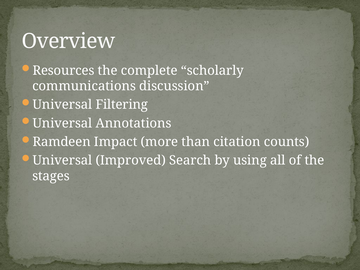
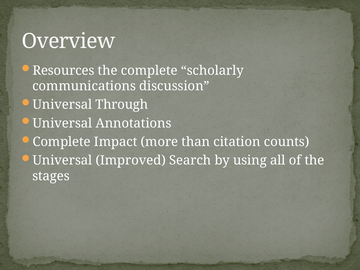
Filtering: Filtering -> Through (122, 105)
Ramdeen: Ramdeen -> Complete (62, 142)
